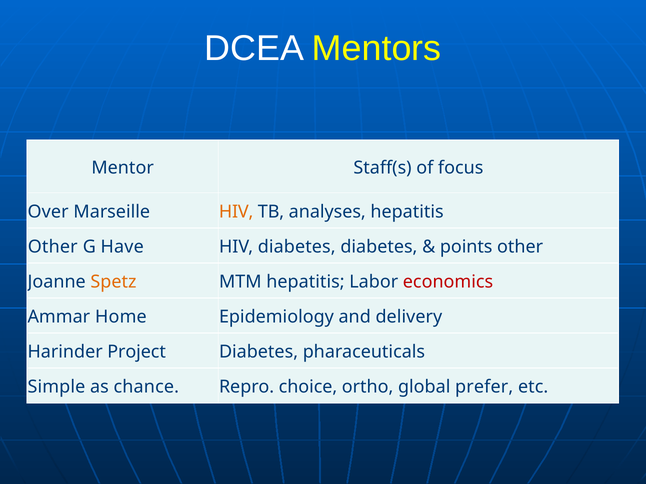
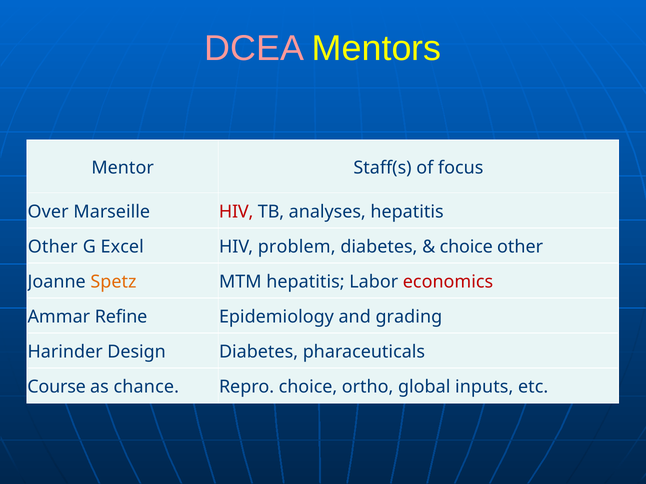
DCEA colour: white -> pink (254, 48)
HIV colour: orange -> red (236, 212)
Have: Have -> Excel (122, 247)
HIV diabetes: diabetes -> problem (297, 247)
points: points -> choice (466, 247)
Home: Home -> Refine (121, 317)
delivery: delivery -> grading (409, 317)
Project: Project -> Design (137, 352)
Simple: Simple -> Course (57, 387)
prefer: prefer -> inputs (484, 387)
